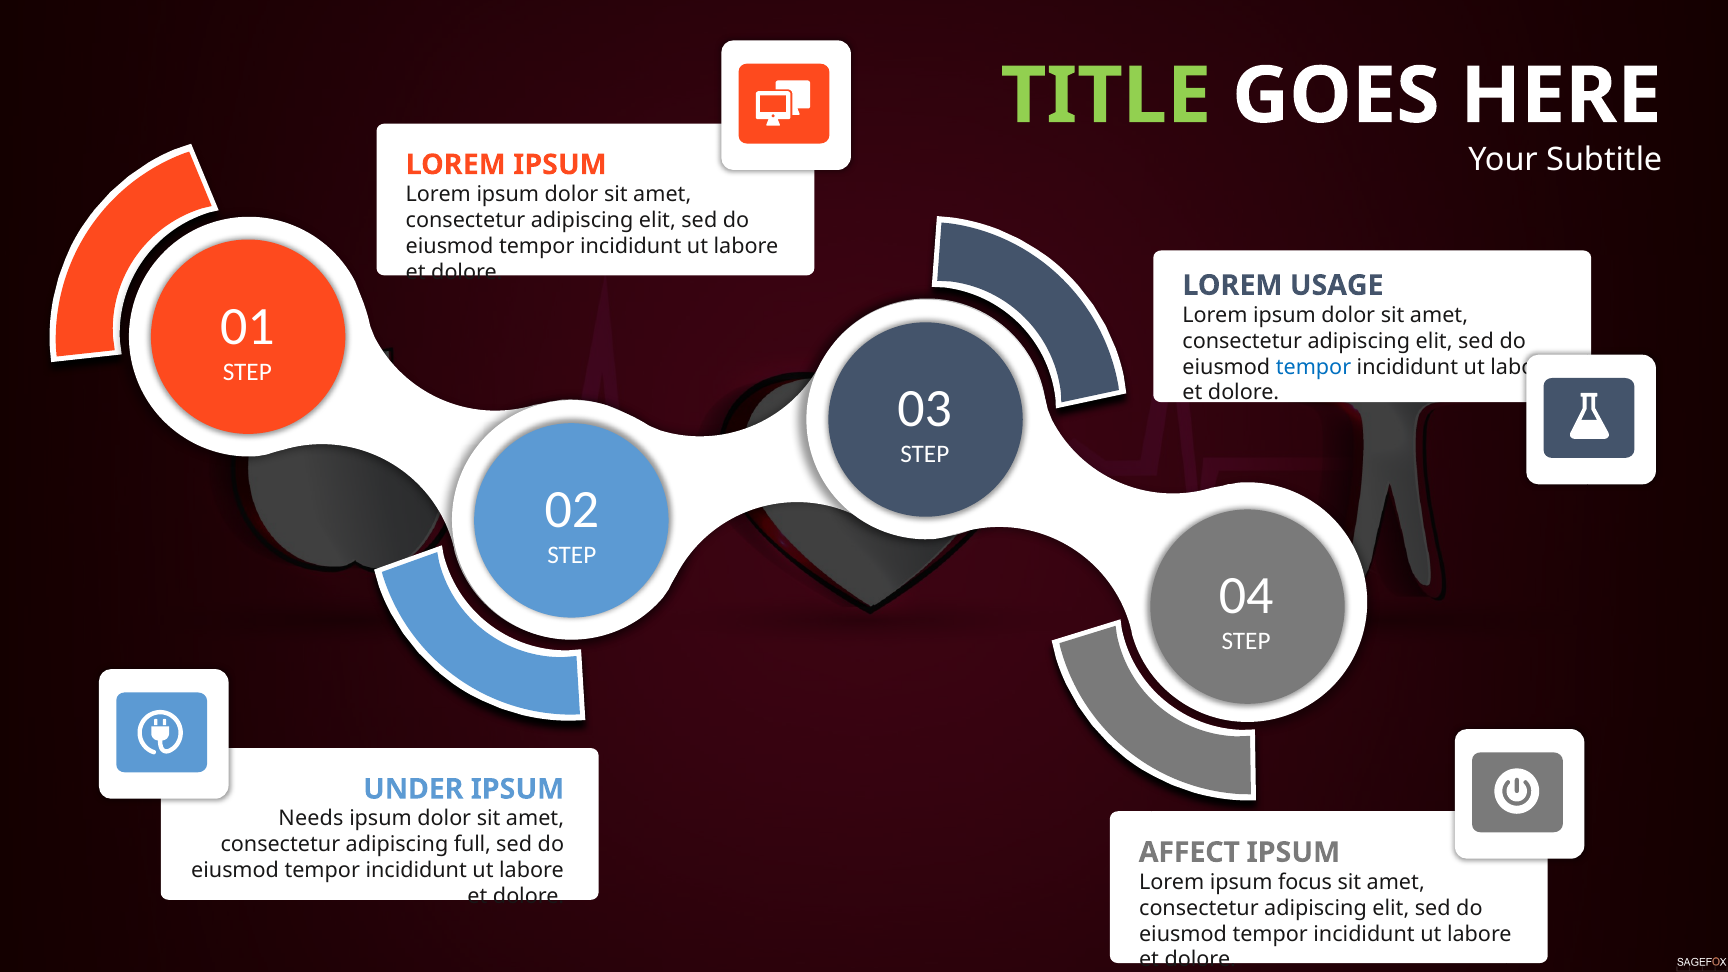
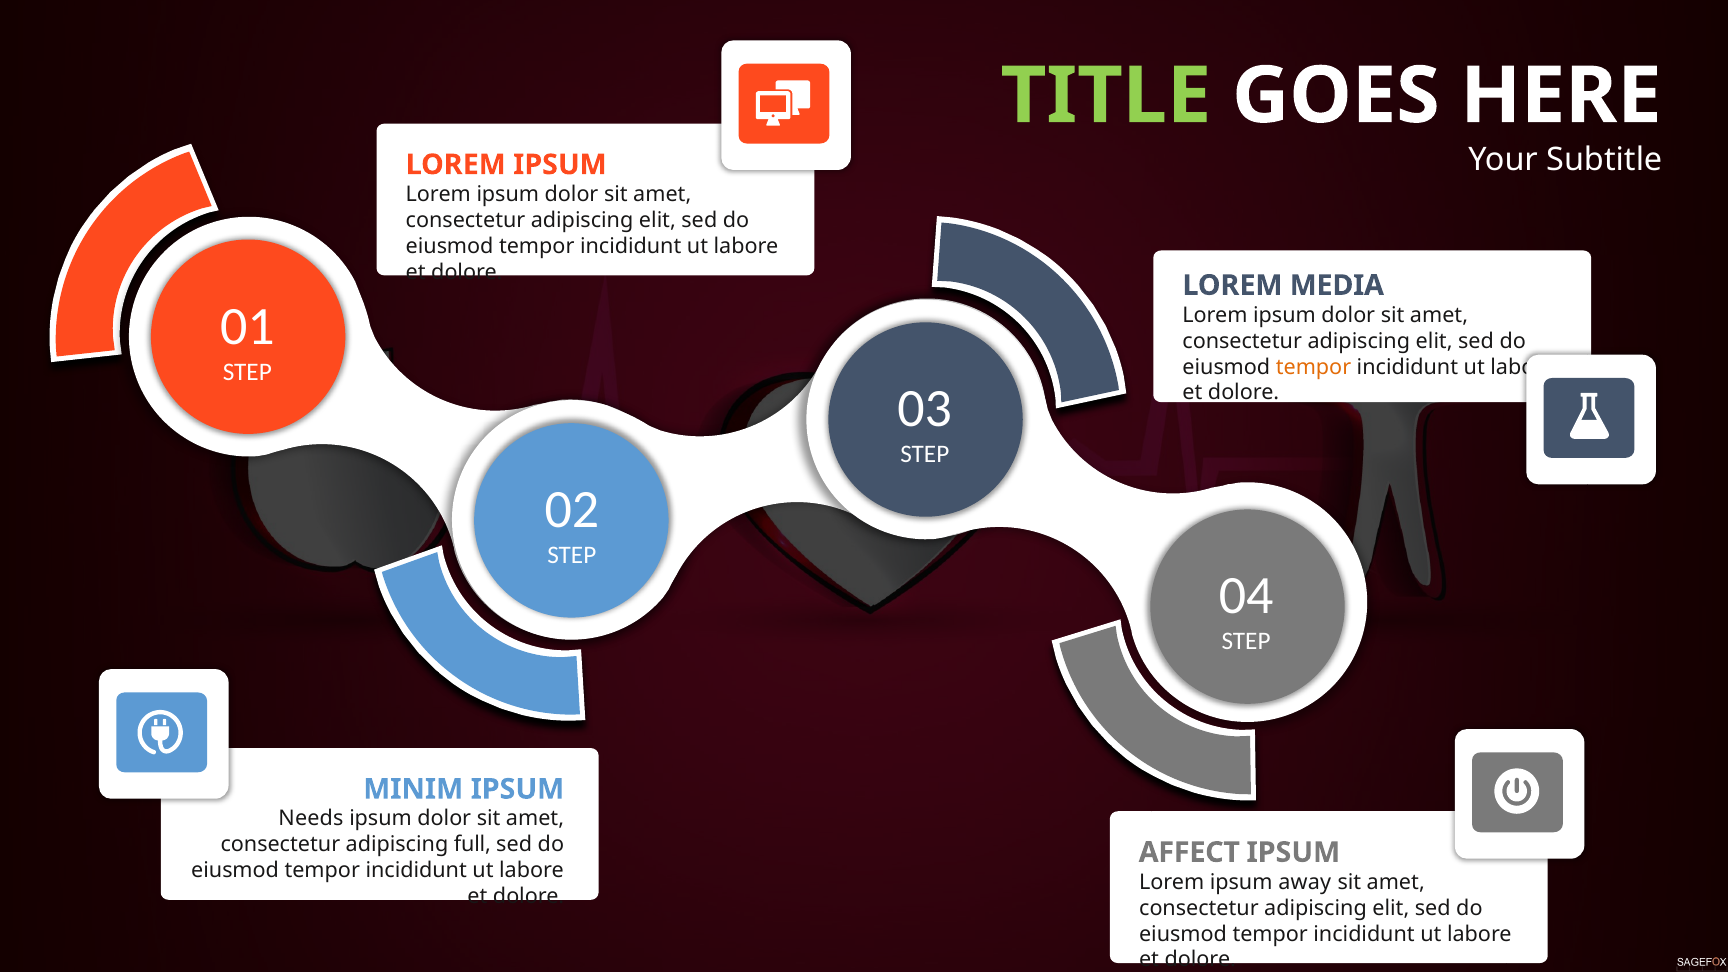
USAGE: USAGE -> MEDIA (1337, 285)
tempor colour: blue -> orange (1314, 367)
UNDER: UNDER -> MINIM (413, 789)
focus: focus -> away (1305, 882)
